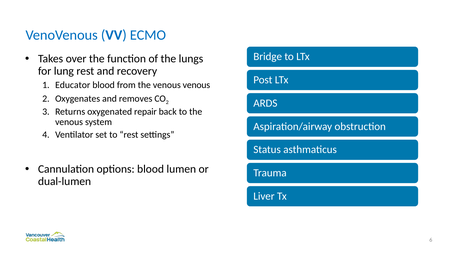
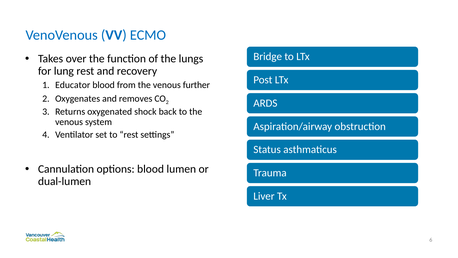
venous venous: venous -> further (196, 85)
repair: repair -> shock (145, 112)
